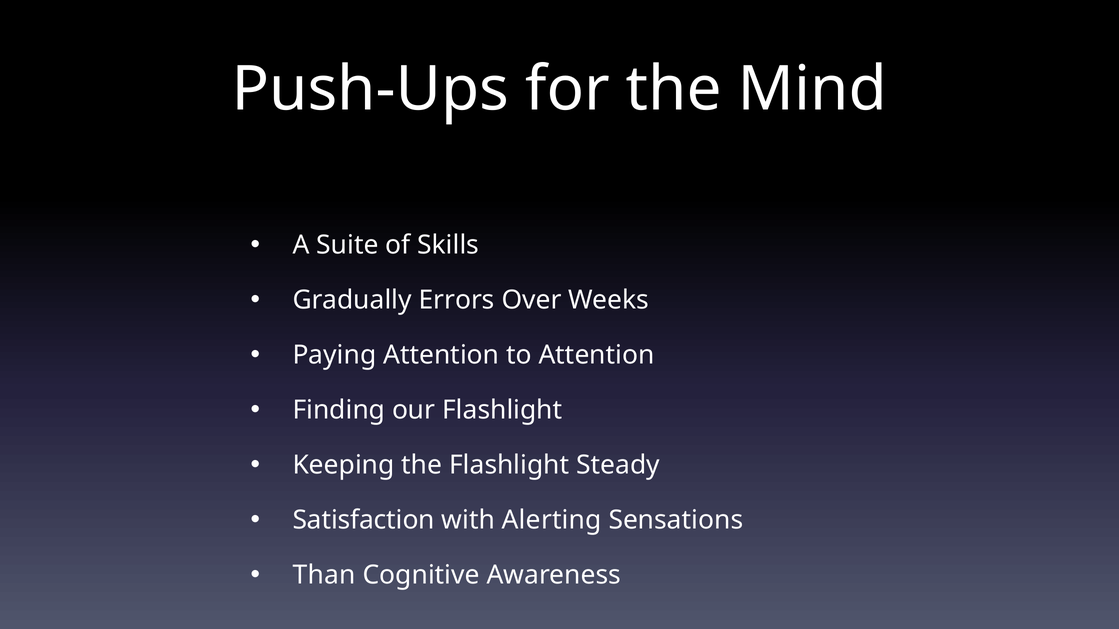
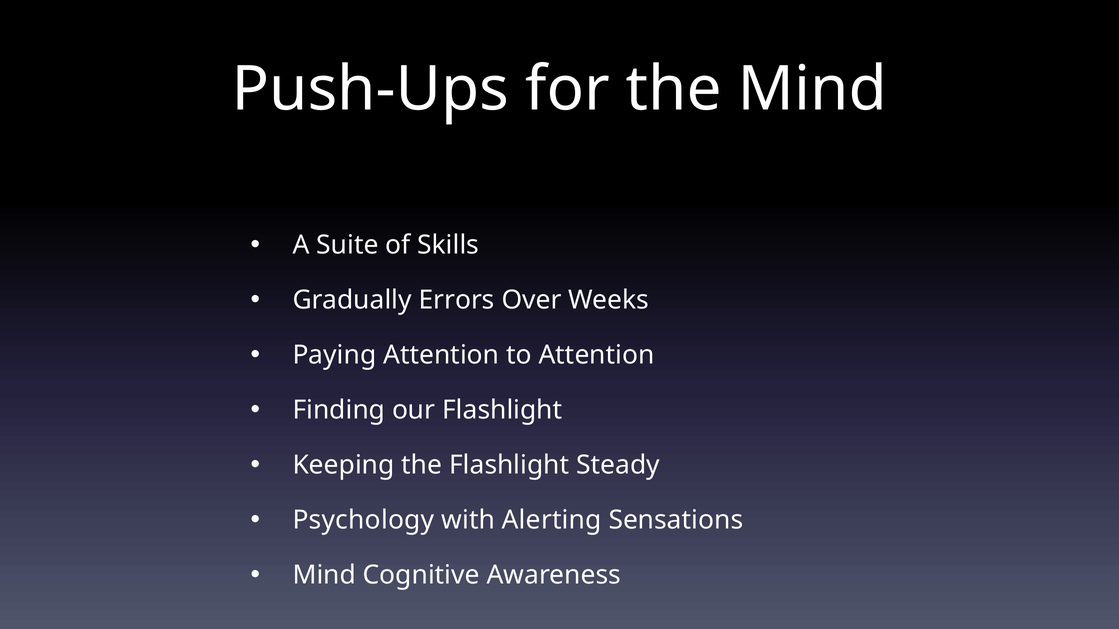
Satisfaction: Satisfaction -> Psychology (363, 521)
Than: Than -> Mind (324, 576)
